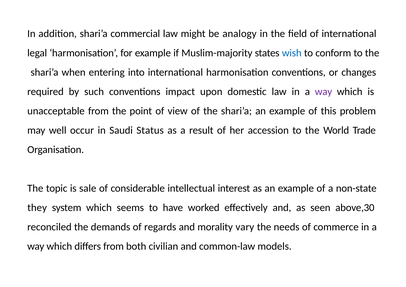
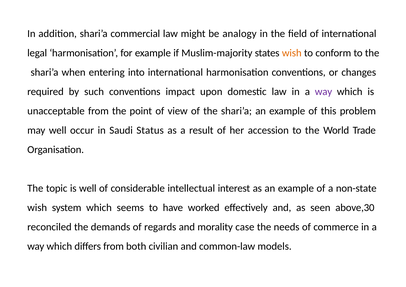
wish colour: blue -> orange (292, 53)
is sale: sale -> well (88, 188)
they: they -> wish (37, 208)
vary: vary -> case (245, 227)
